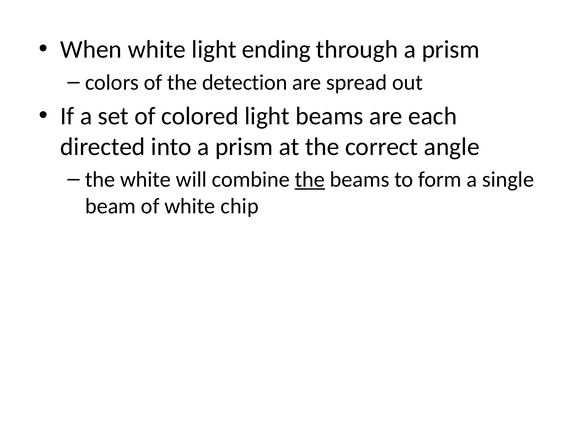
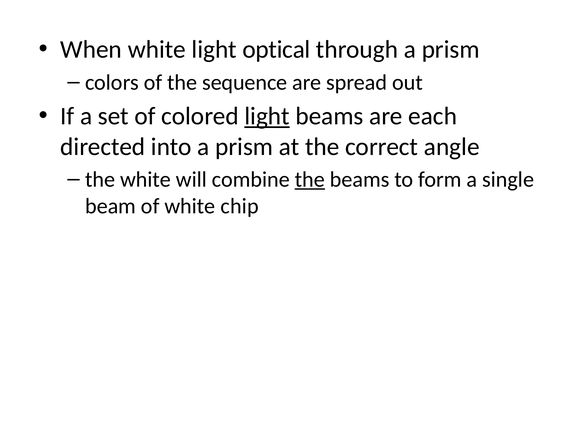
ending: ending -> optical (276, 50)
detection: detection -> sequence (245, 82)
light underline: none -> present (267, 116)
